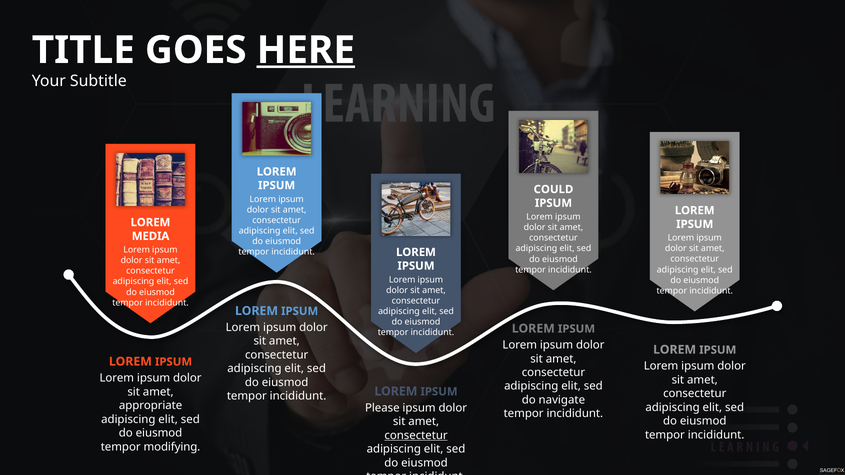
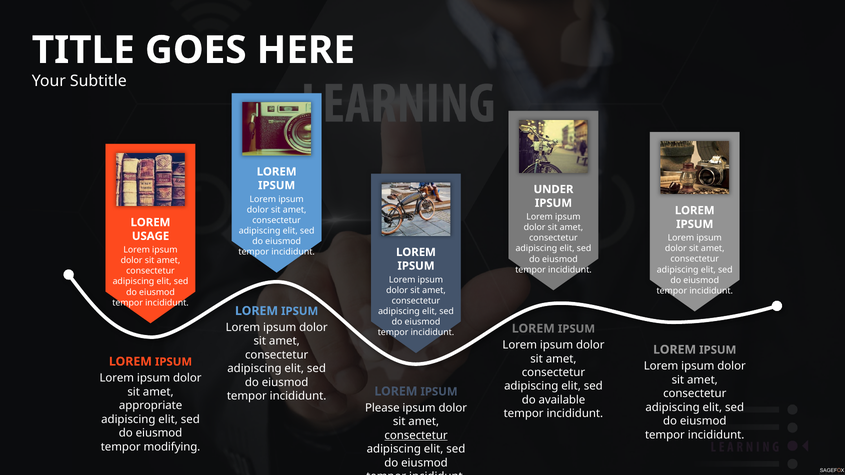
HERE underline: present -> none (306, 50)
COULD: COULD -> UNDER (554, 189)
MEDIA: MEDIA -> USAGE (151, 236)
navigate: navigate -> available (562, 400)
